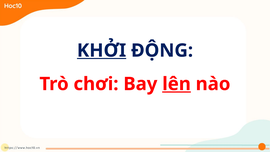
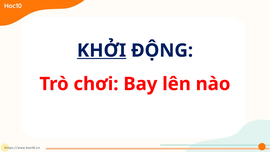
lên underline: present -> none (177, 84)
